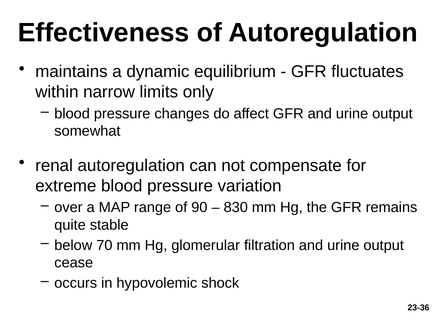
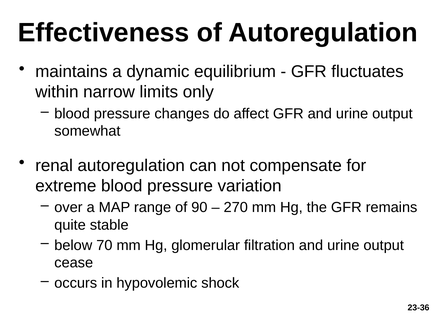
830: 830 -> 270 (236, 207)
